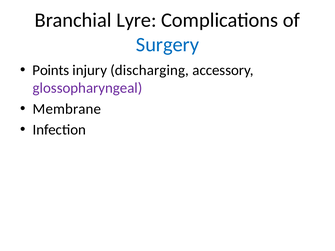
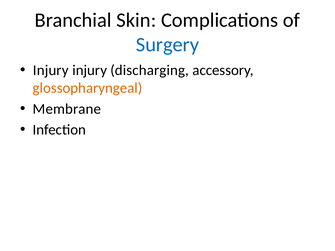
Lyre: Lyre -> Skin (136, 20)
Points: Points -> Injury (51, 70)
glossopharyngeal colour: purple -> orange (88, 88)
